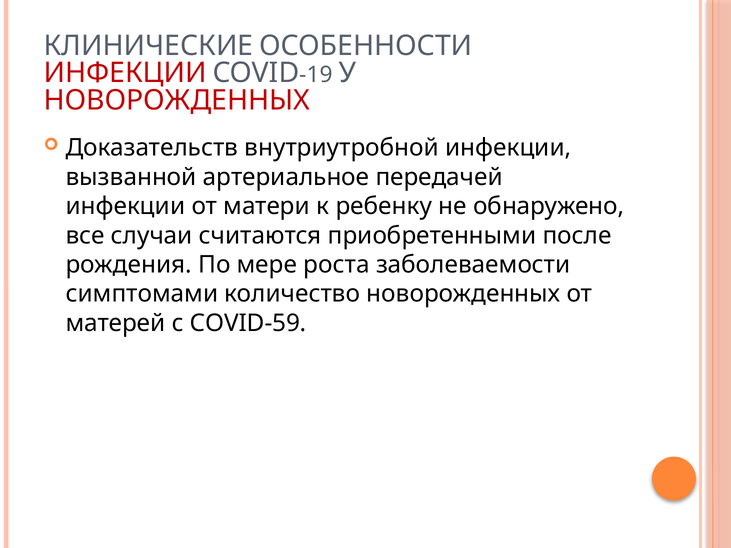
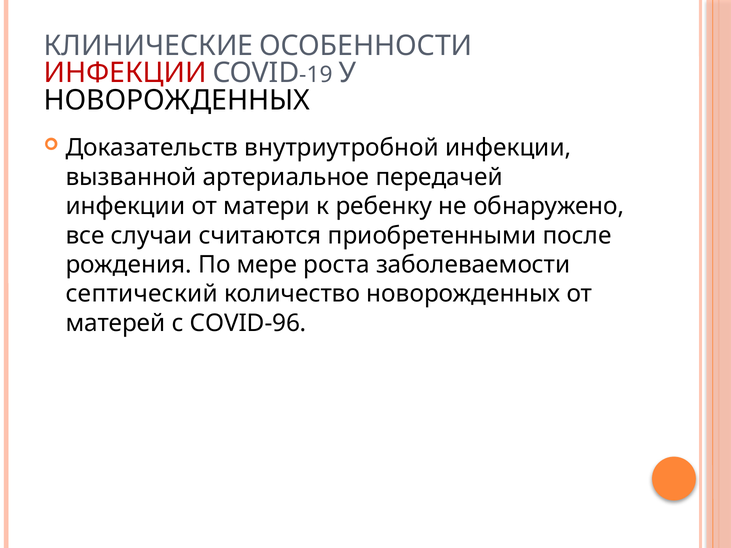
НОВОРОЖДЕННЫХ colour: red -> black (177, 100)
симптомами: симптомами -> септический (142, 294)
COVID-59: COVID-59 -> COVID-96 (248, 323)
